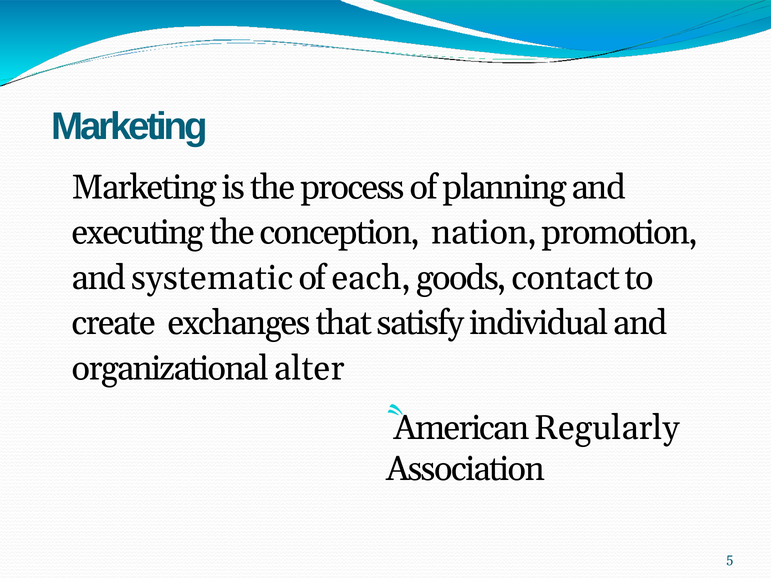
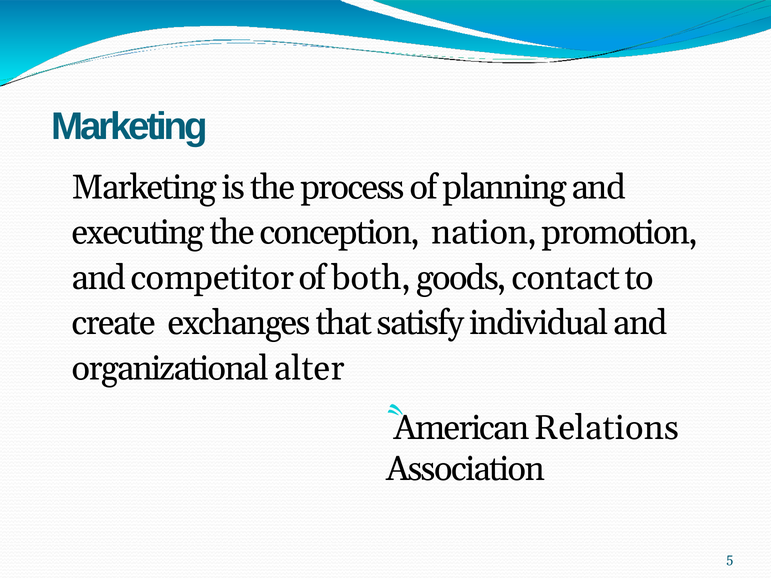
systematic: systematic -> competitor (212, 278)
each: each -> both (371, 278)
Regularly: Regularly -> Relations (607, 428)
